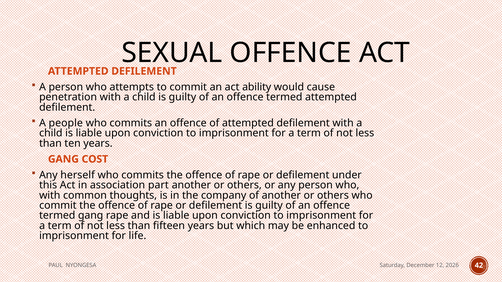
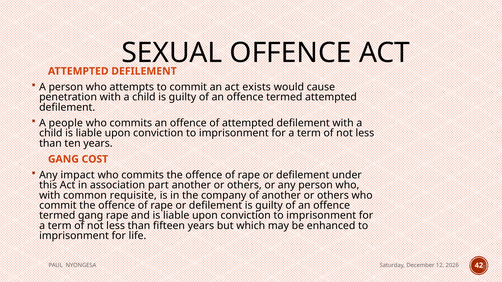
ability: ability -> exists (257, 87)
herself: herself -> impact (78, 175)
thoughts: thoughts -> requisite (133, 195)
